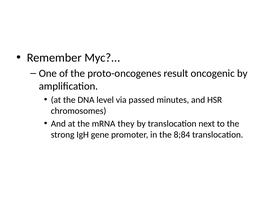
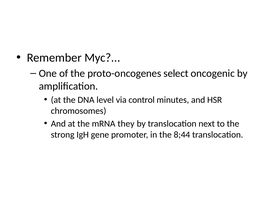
result: result -> select (176, 73)
passed: passed -> control (142, 100)
8;84: 8;84 -> 8;44 (182, 135)
